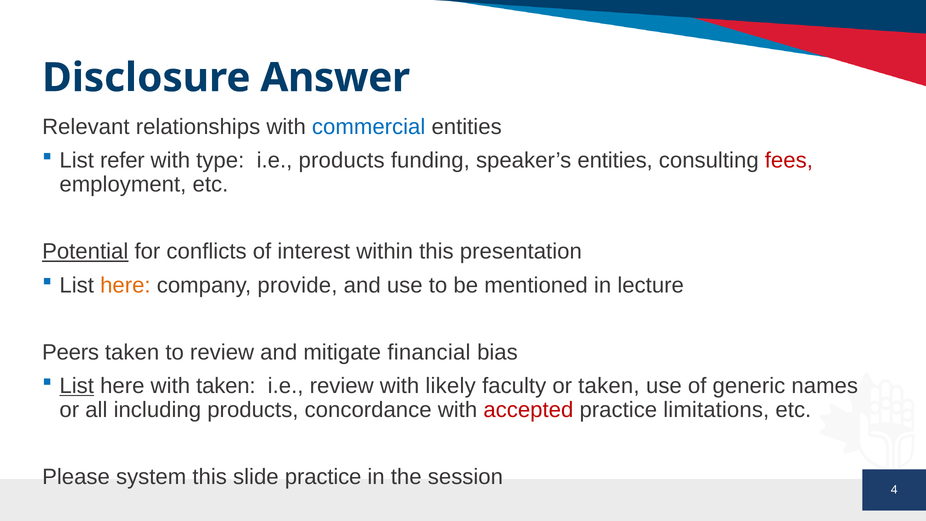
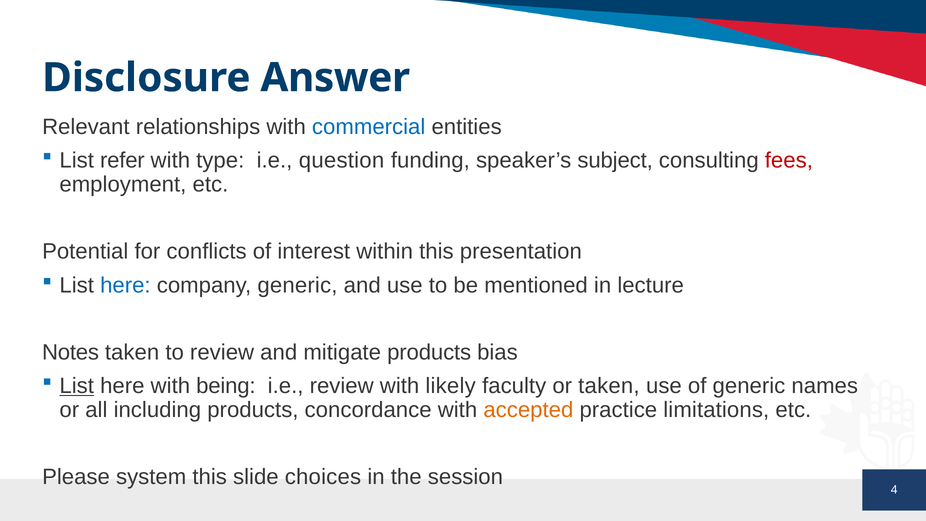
i.e products: products -> question (342, 160)
speaker’s entities: entities -> subject (615, 160)
Potential underline: present -> none (85, 252)
here colour: orange -> blue (125, 285)
company provide: provide -> generic (297, 285)
Peers: Peers -> Notes (71, 352)
mitigate financial: financial -> products (429, 352)
with taken: taken -> being (226, 386)
accepted colour: red -> orange (528, 410)
slide practice: practice -> choices (323, 477)
